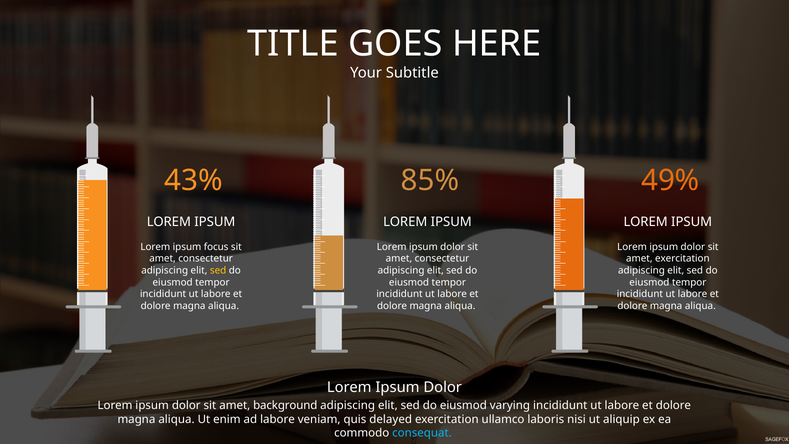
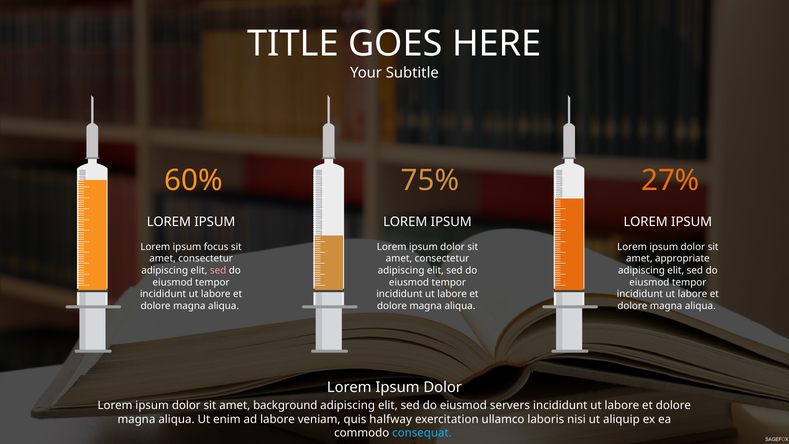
43%: 43% -> 60% (194, 180)
85%: 85% -> 75% (430, 180)
49%: 49% -> 27% (670, 180)
amet exercitation: exercitation -> appropriate (682, 259)
sed colour: yellow -> pink (218, 270)
varying: varying -> servers (510, 405)
delayed: delayed -> halfway (391, 419)
